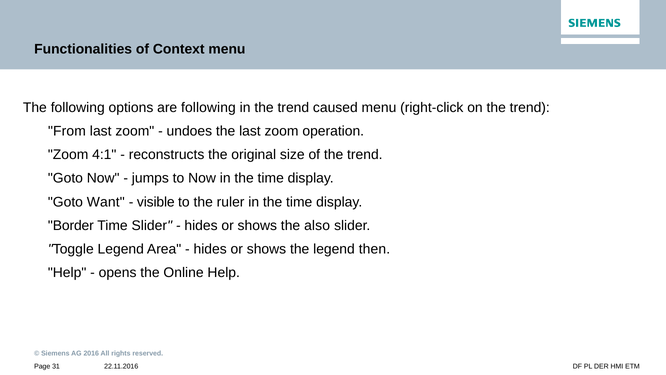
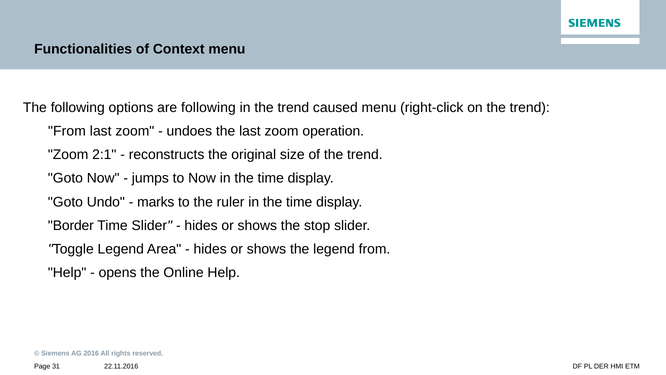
4:1: 4:1 -> 2:1 (104, 154)
Want: Want -> Undo (106, 202)
visible: visible -> marks (156, 202)
also: also -> stop (317, 225)
legend then: then -> from (375, 249)
